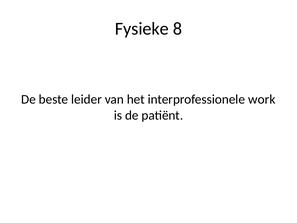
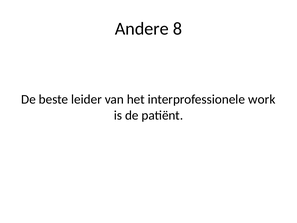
Fysieke: Fysieke -> Andere (142, 29)
